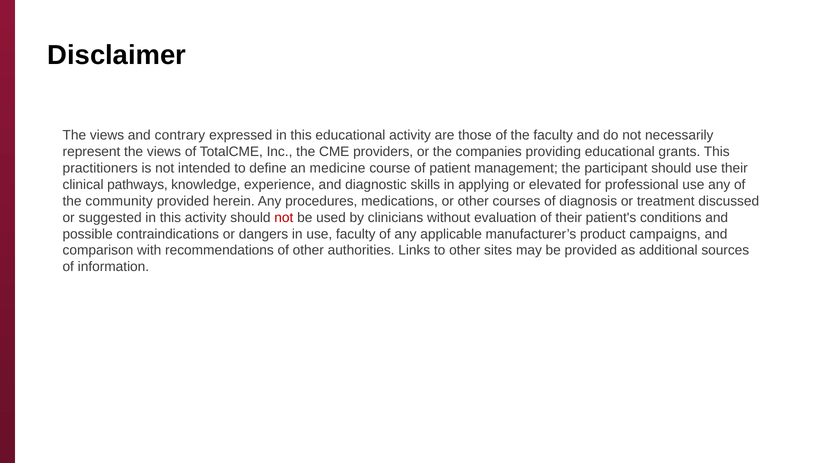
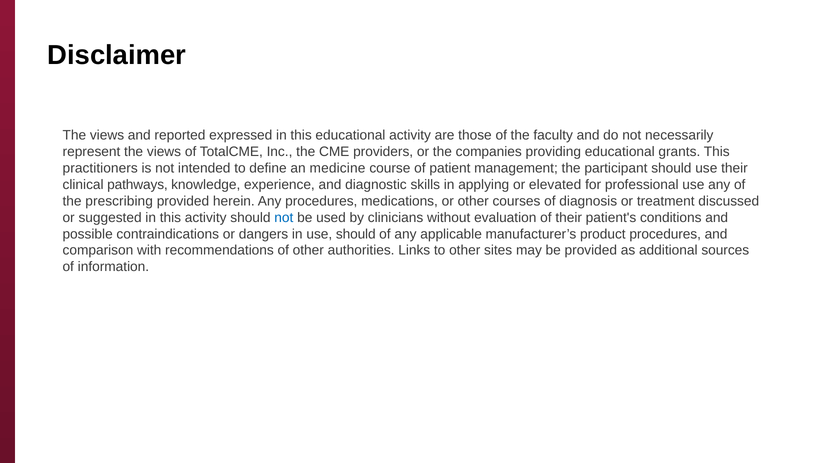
contrary: contrary -> reported (180, 135)
community: community -> prescribing (119, 201)
not colour: red -> blue (284, 218)
use faculty: faculty -> should (356, 234)
product campaigns: campaigns -> procedures (665, 234)
